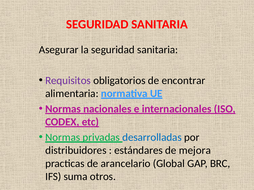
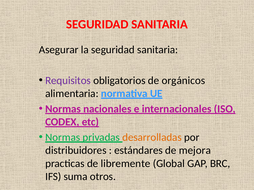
encontrar: encontrar -> orgánicos (183, 81)
desarrolladas colour: blue -> orange (152, 138)
arancelario: arancelario -> libremente (126, 164)
